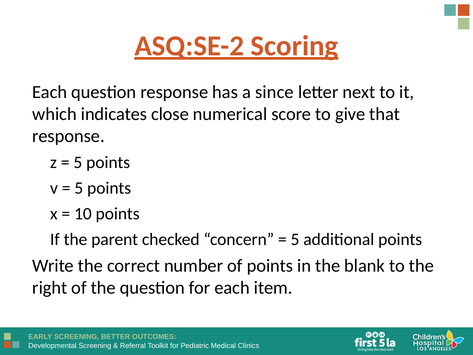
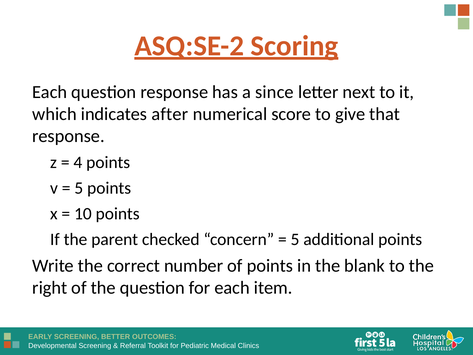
close: close -> after (170, 114)
5: 5 -> 4 (78, 162)
